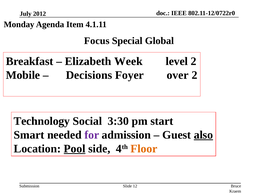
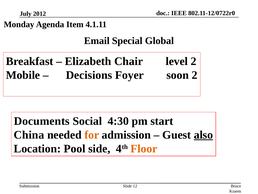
Focus: Focus -> Email (97, 41)
Week: Week -> Chair (129, 61)
over: over -> soon (178, 75)
Technology: Technology -> Documents (42, 121)
3:30: 3:30 -> 4:30 (118, 121)
Smart: Smart -> China (29, 135)
for colour: purple -> orange (92, 135)
Pool underline: present -> none (75, 148)
